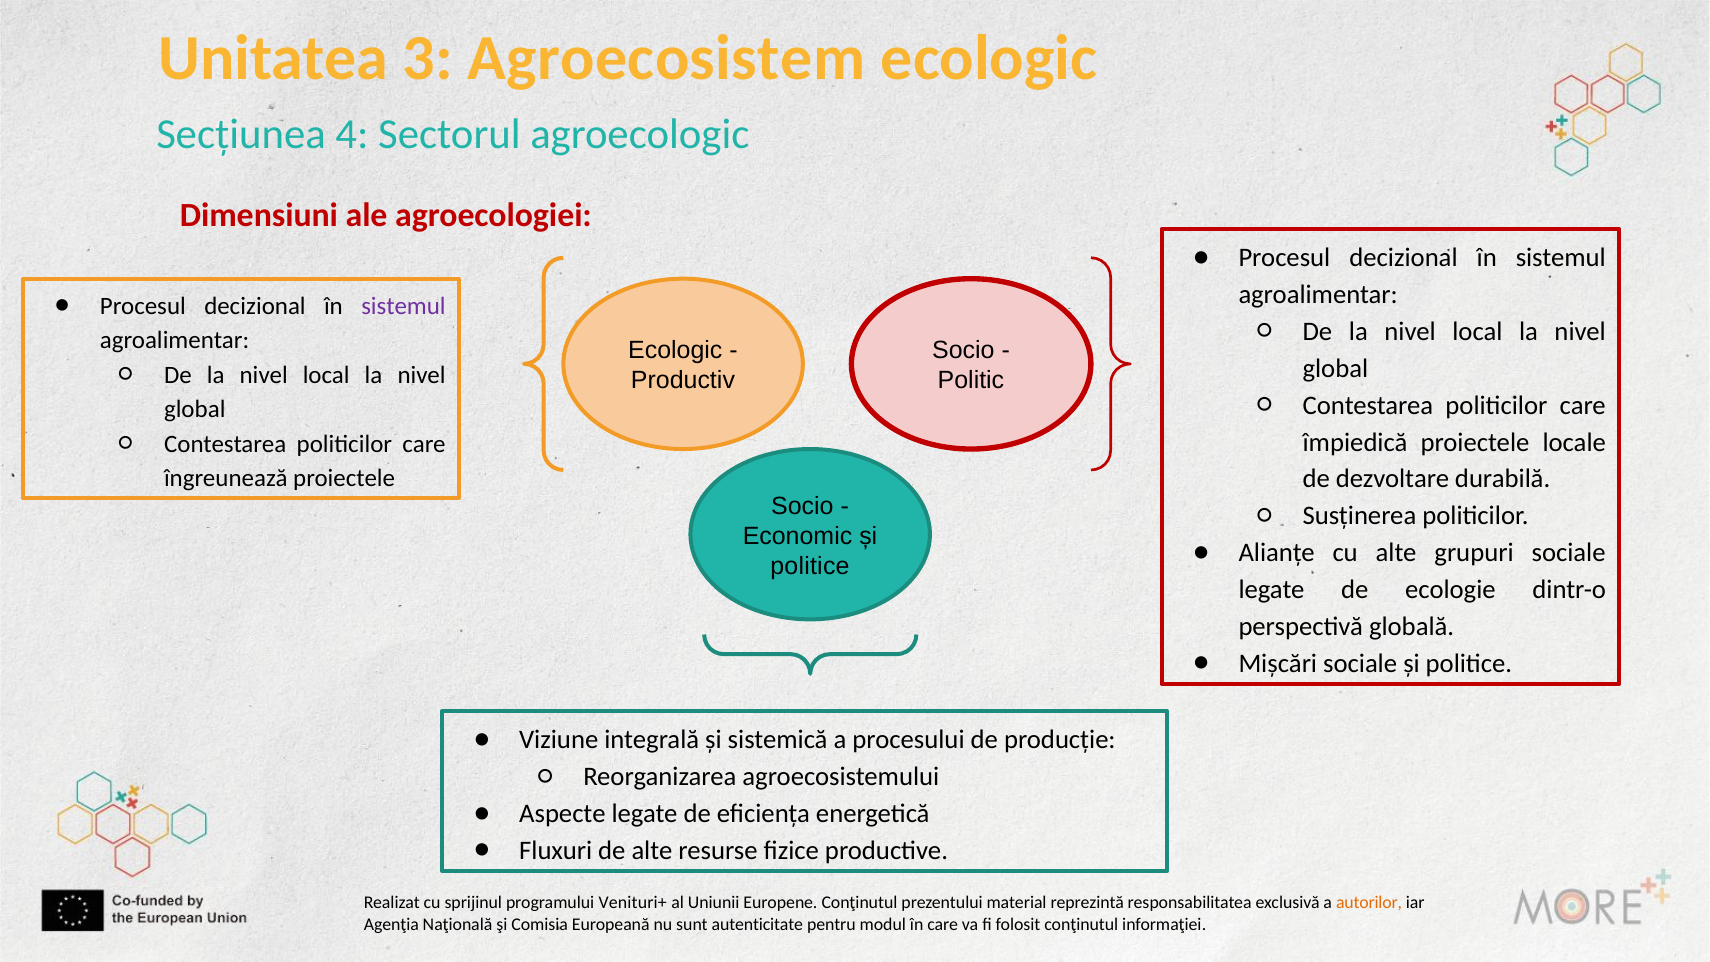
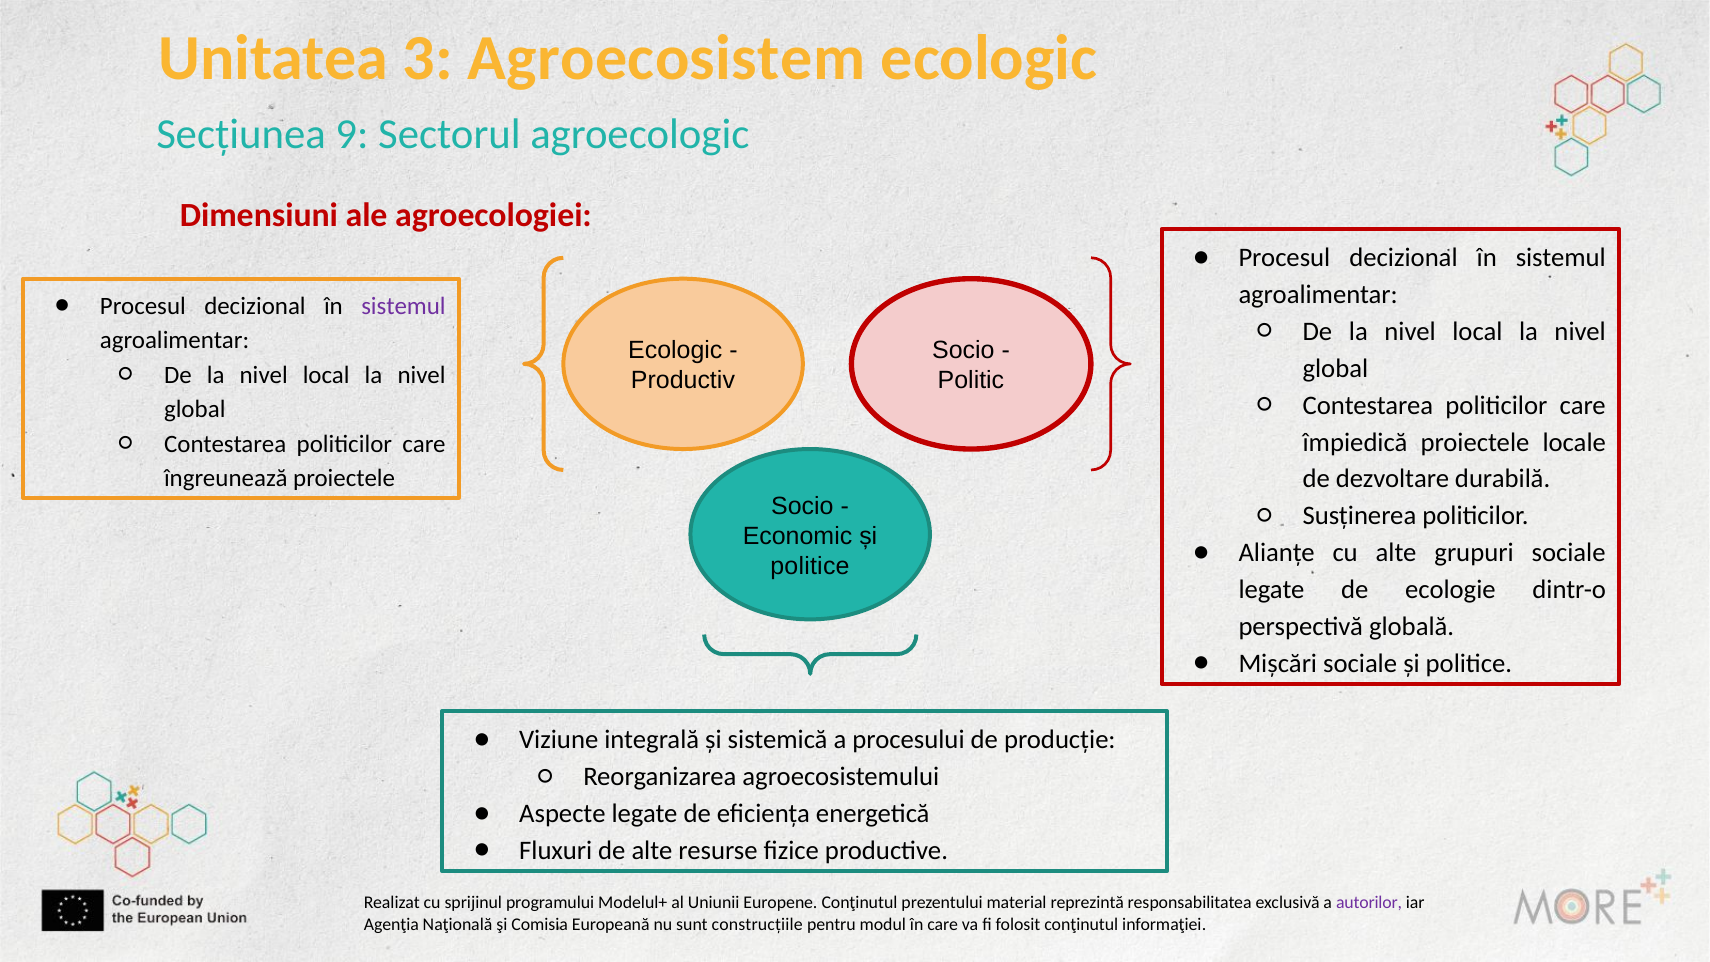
4: 4 -> 9 (352, 134)
Venituri+: Venituri+ -> Modelul+ (633, 903)
autorilor colour: orange -> purple (1369, 903)
autenticitate: autenticitate -> construcțiile (757, 924)
